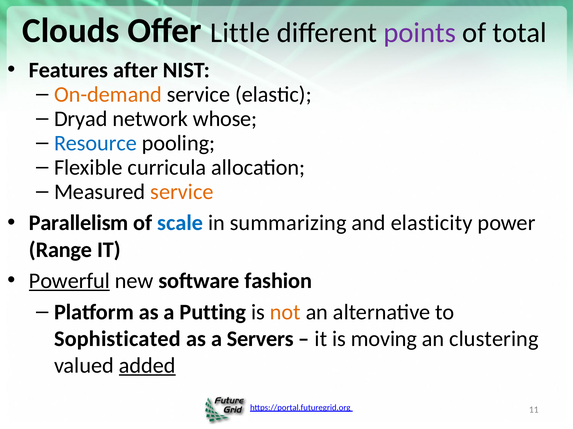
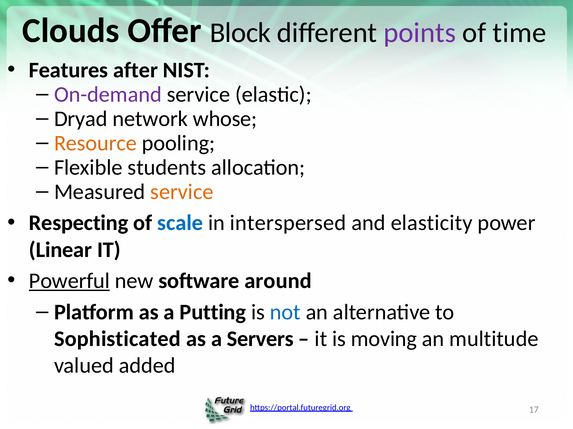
Little: Little -> Block (240, 33)
total: total -> time (520, 33)
On-demand colour: orange -> purple (108, 95)
Resource colour: blue -> orange (95, 143)
curricula: curricula -> students (167, 168)
Parallelism: Parallelism -> Respecting (79, 223)
summarizing: summarizing -> interspersed (288, 223)
Range: Range -> Linear (61, 250)
fashion: fashion -> around (278, 281)
not colour: orange -> blue (285, 313)
clustering: clustering -> multitude (494, 339)
added underline: present -> none (147, 366)
11: 11 -> 17 (534, 410)
